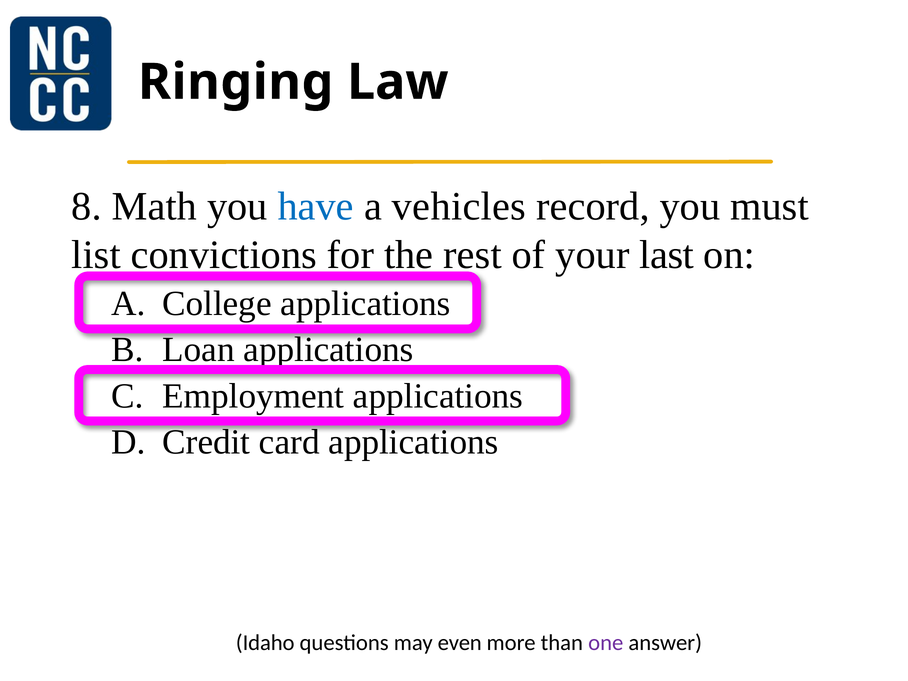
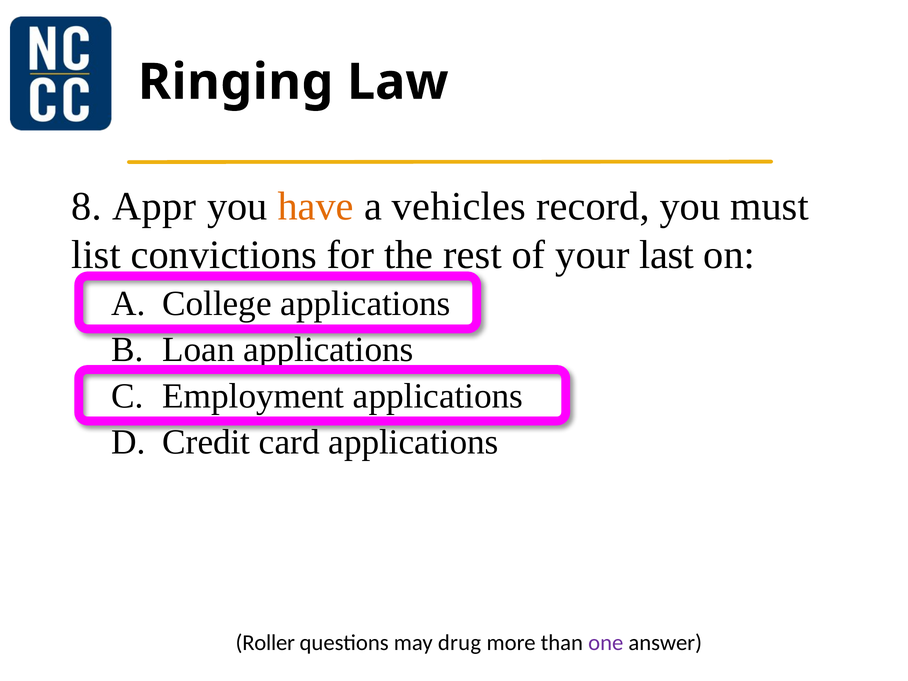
Math: Math -> Appr (154, 206)
have colour: blue -> orange (316, 206)
Idaho: Idaho -> Roller (265, 643)
even: even -> drug (460, 643)
